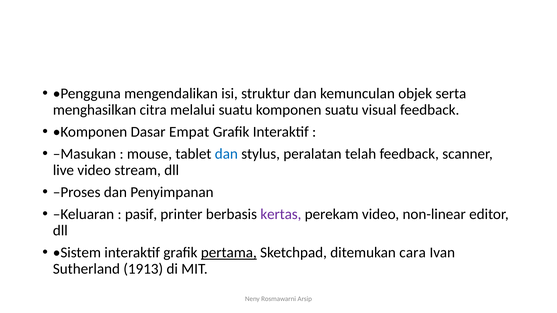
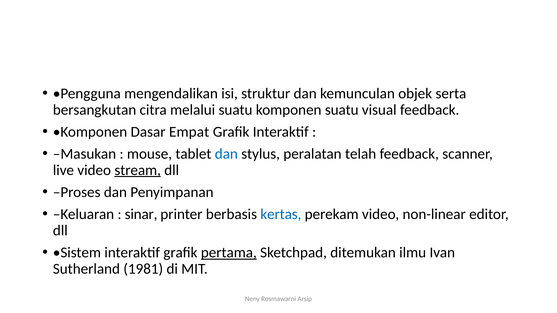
menghasilkan: menghasilkan -> bersangkutan (95, 110)
stream underline: none -> present (138, 170)
pasif: pasif -> sinar (141, 214)
kertas colour: purple -> blue (281, 214)
cara: cara -> ilmu (413, 253)
1913: 1913 -> 1981 (143, 269)
